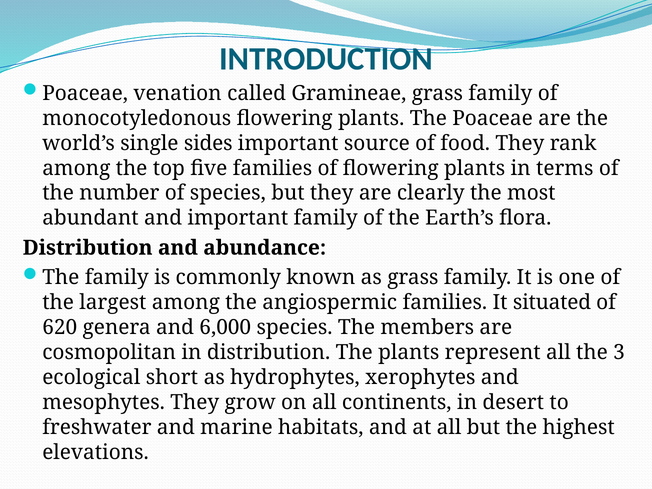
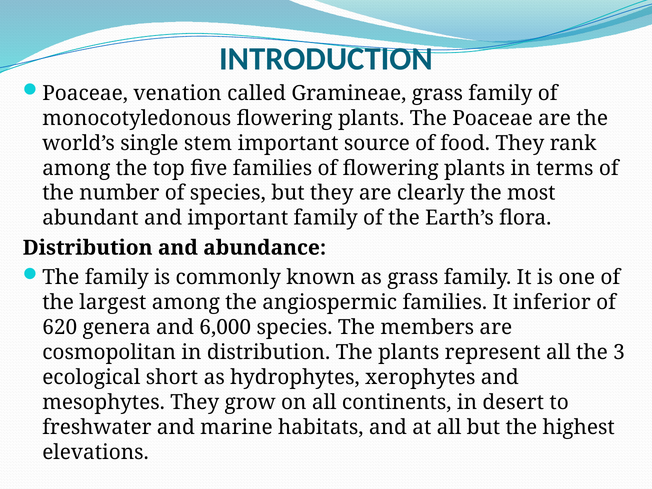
sides: sides -> stem (208, 143)
situated: situated -> inferior (552, 302)
